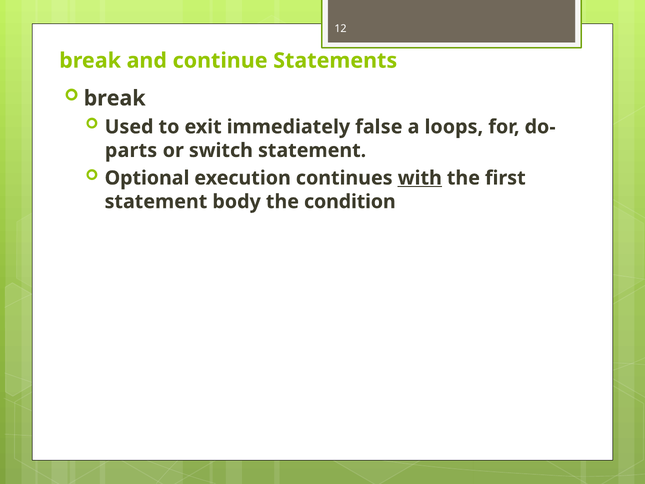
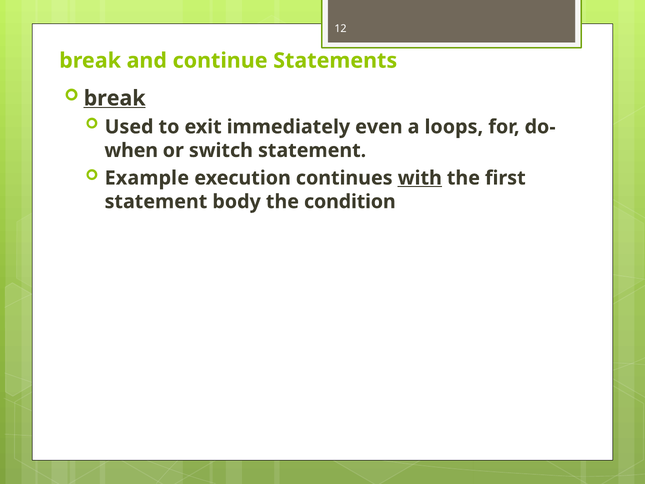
break underline: none -> present (115, 98)
false: false -> even (379, 127)
parts: parts -> when (131, 150)
Optional: Optional -> Example (147, 178)
